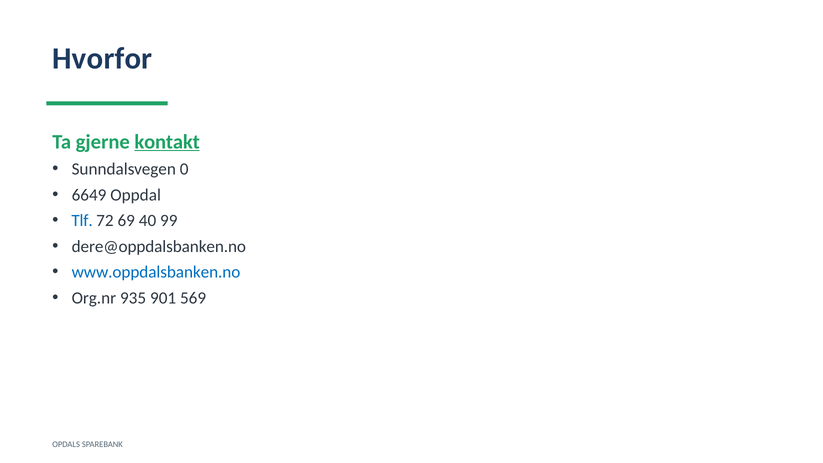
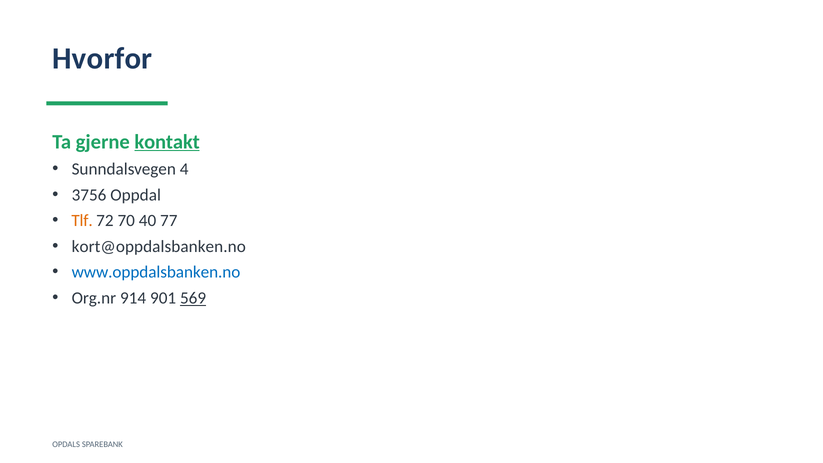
0: 0 -> 4 (184, 169)
6649: 6649 -> 3756 (89, 195)
Tlf colour: blue -> orange (82, 221)
69: 69 -> 70 (126, 221)
99: 99 -> 77 (169, 221)
dere@oppdalsbanken.no: dere@oppdalsbanken.no -> kort@oppdalsbanken.no (159, 246)
935: 935 -> 914 (133, 298)
569 underline: none -> present (193, 298)
